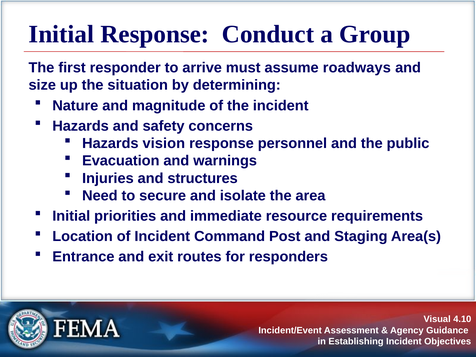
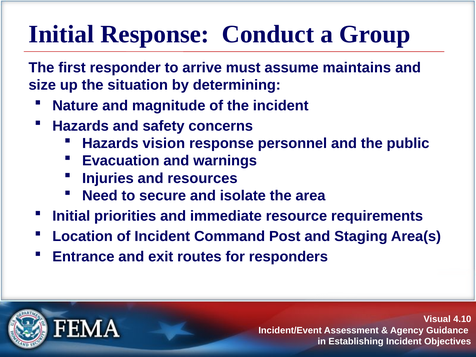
roadways: roadways -> maintains (357, 68)
structures: structures -> resources (202, 178)
